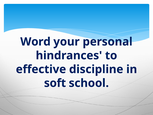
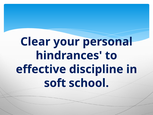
Word: Word -> Clear (35, 42)
